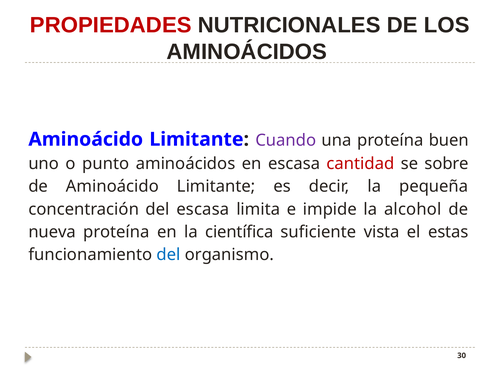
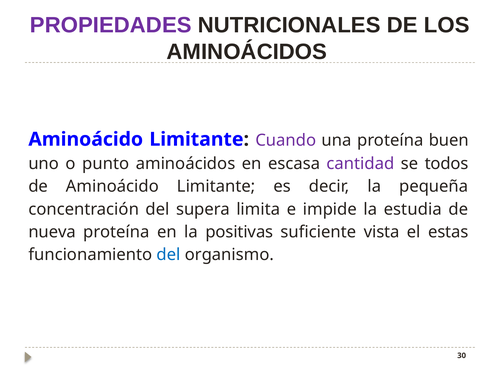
PROPIEDADES colour: red -> purple (111, 25)
cantidad colour: red -> purple (361, 164)
sobre: sobre -> todos (447, 164)
del escasa: escasa -> supera (203, 209)
alcohol: alcohol -> estudia (413, 209)
científica: científica -> positivas (239, 232)
